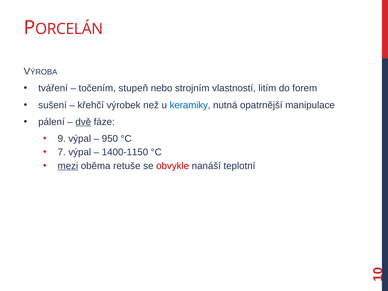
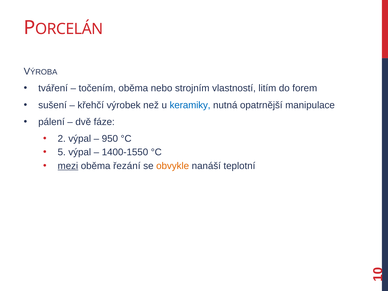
točením stupeň: stupeň -> oběma (133, 88)
dvě underline: present -> none (83, 122)
9: 9 -> 2 (62, 139)
7: 7 -> 5 (62, 152)
1400-1150: 1400-1150 -> 1400-1550 (125, 152)
retuše: retuše -> řezání (127, 166)
obvykle colour: red -> orange (173, 166)
